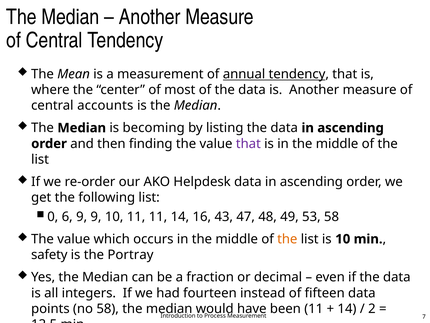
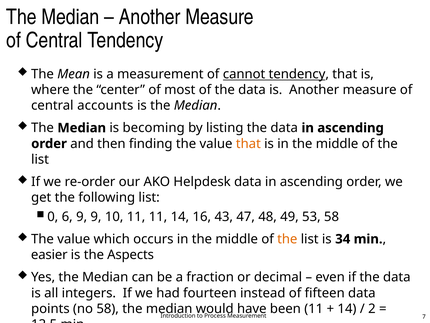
annual: annual -> cannot (244, 74)
that colour: purple -> orange (248, 143)
is 10: 10 -> 34 (343, 239)
safety: safety -> easier (49, 254)
Portray: Portray -> Aspects (131, 254)
